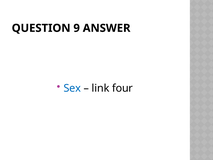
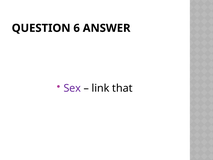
9: 9 -> 6 (77, 28)
Sex colour: blue -> purple (72, 88)
four: four -> that (122, 88)
